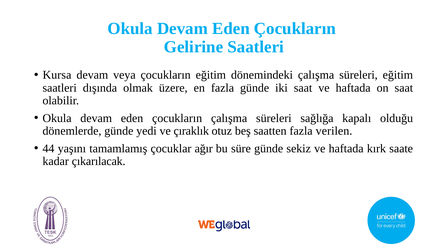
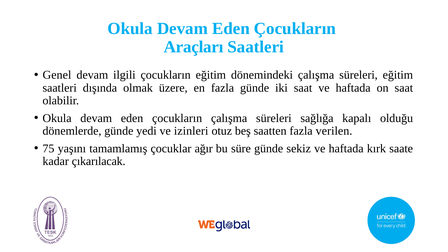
Gelirine: Gelirine -> Araçları (194, 47)
Kursa: Kursa -> Genel (57, 75)
veya: veya -> ilgili (124, 75)
çıraklık: çıraklık -> izinleri (191, 131)
44: 44 -> 75 (48, 148)
